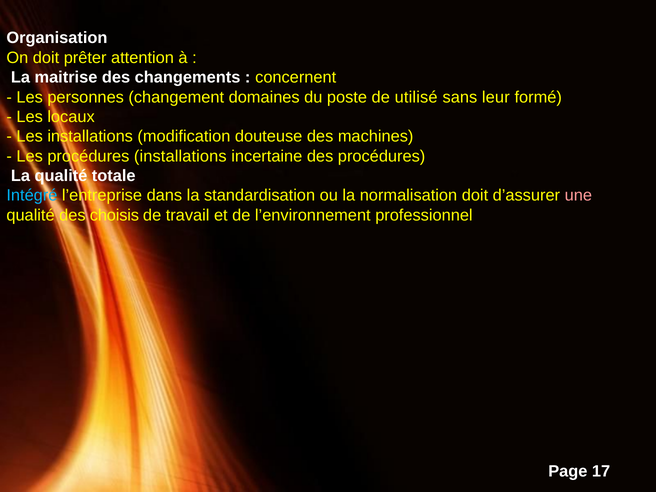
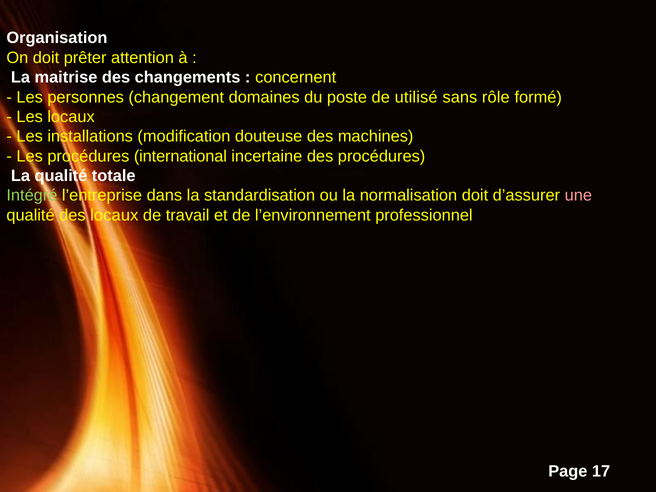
leur: leur -> rôle (496, 97)
procédures installations: installations -> international (180, 156)
Intégré colour: light blue -> light green (32, 195)
des choisis: choisis -> locaux (114, 215)
